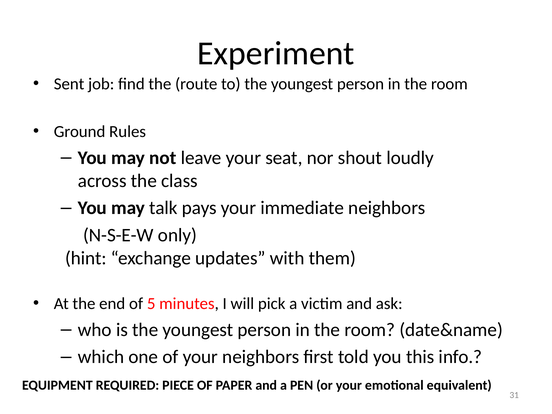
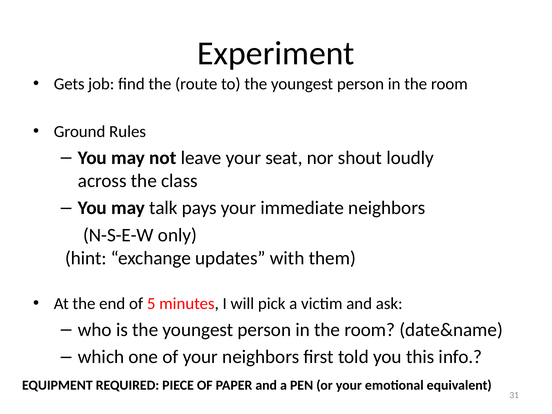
Sent: Sent -> Gets (69, 84)
